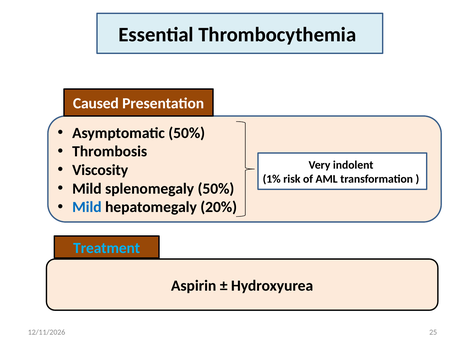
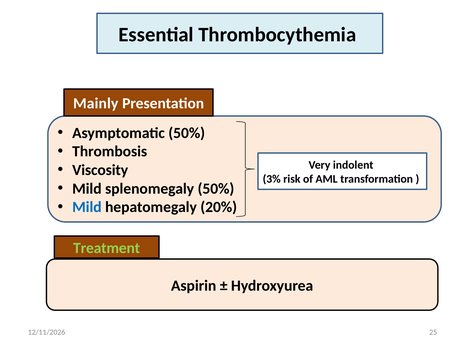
Caused: Caused -> Mainly (96, 104)
1%: 1% -> 3% (272, 179)
Treatment colour: light blue -> light green (107, 249)
